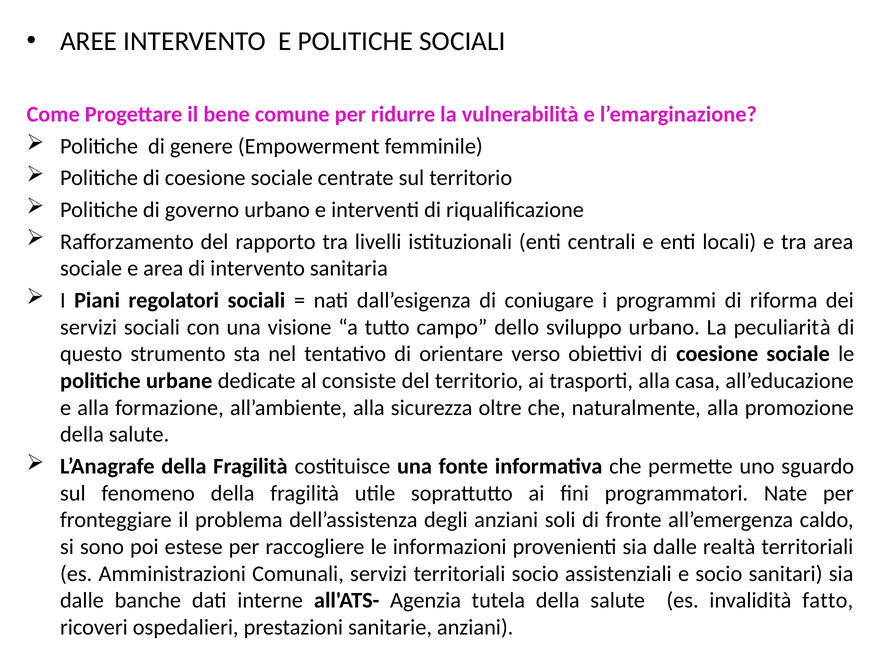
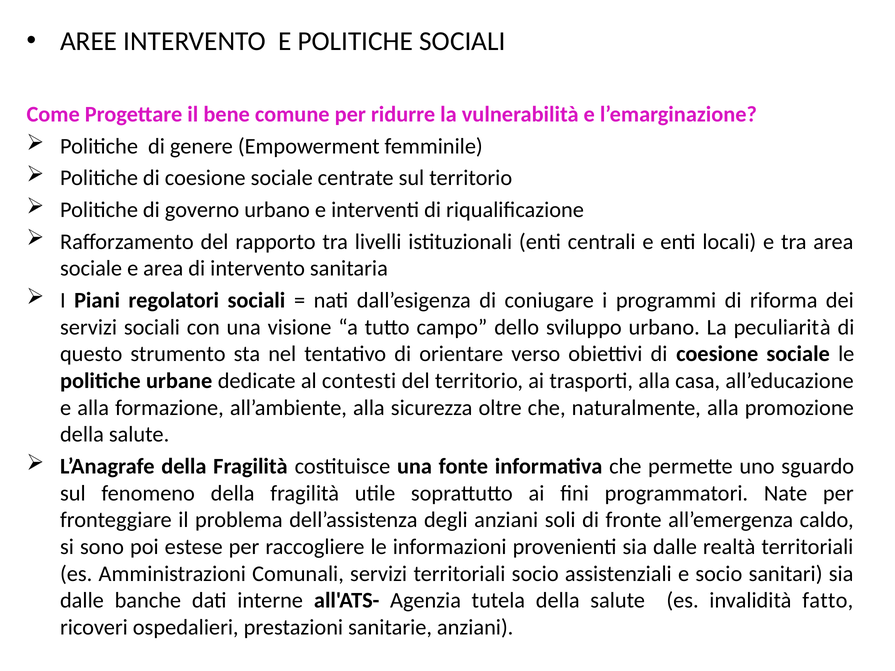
consiste: consiste -> contesti (359, 381)
